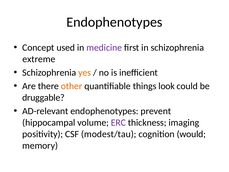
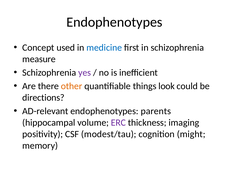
medicine colour: purple -> blue (104, 48)
extreme: extreme -> measure (39, 59)
yes colour: orange -> purple (85, 73)
druggable: druggable -> directions (43, 97)
prevent: prevent -> parents (156, 111)
would: would -> might (191, 134)
